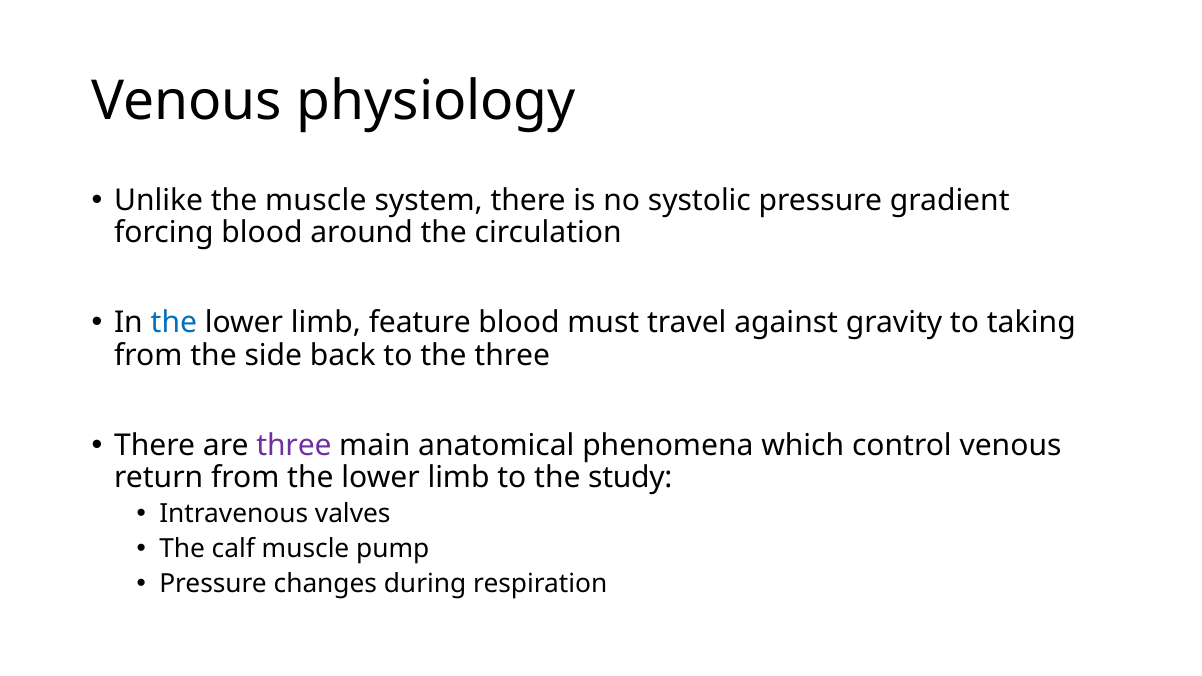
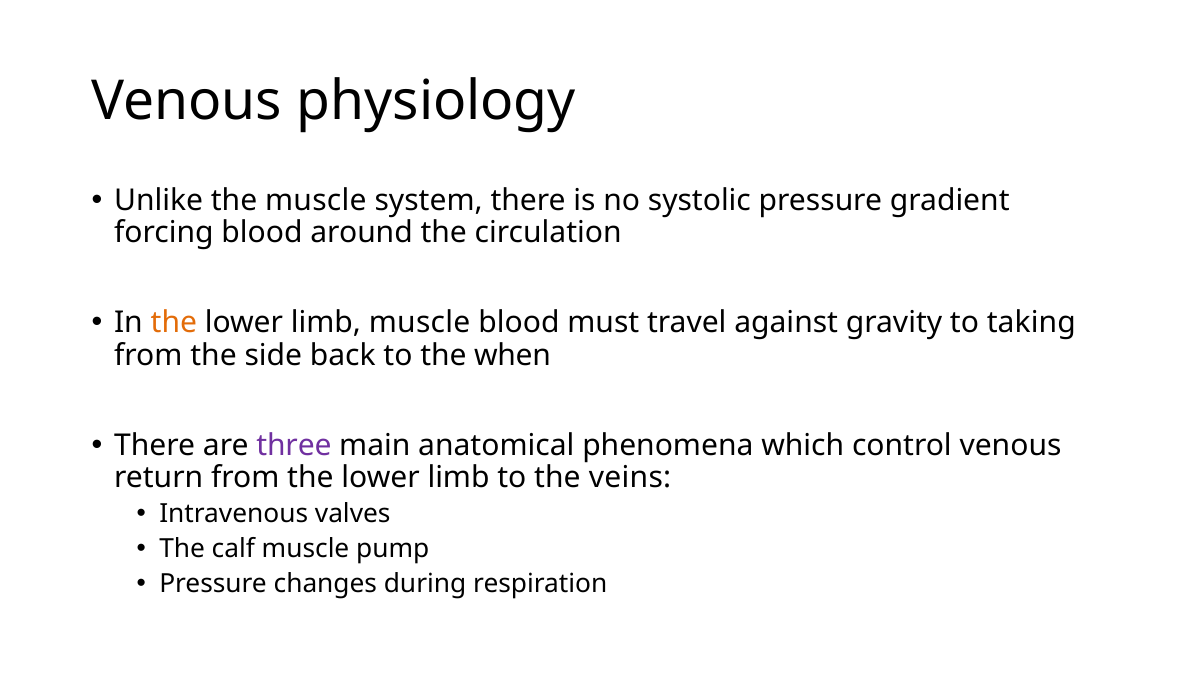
the colour: blue -> orange (174, 323)
limb feature: feature -> muscle (420, 323)
the three: three -> when (512, 355)
study: study -> veins (630, 478)
